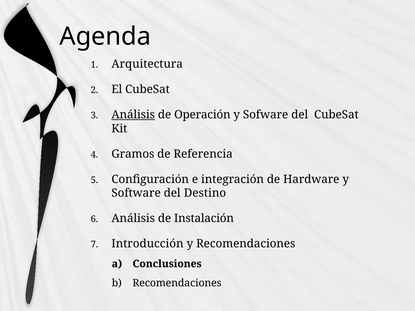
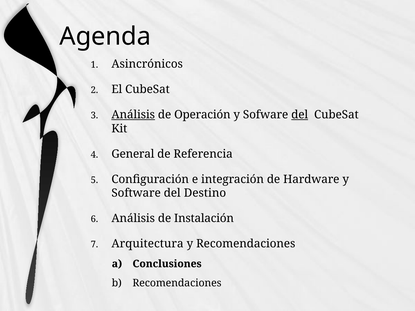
Arquitectura: Arquitectura -> Asincrónicos (147, 64)
del underline: none -> present (300, 115)
Gramos: Gramos -> General (133, 154)
Introducción: Introducción -> Arquitectura (147, 244)
